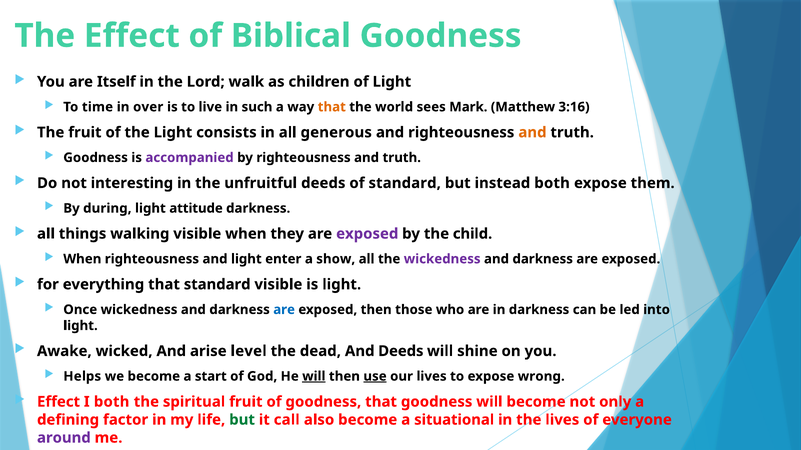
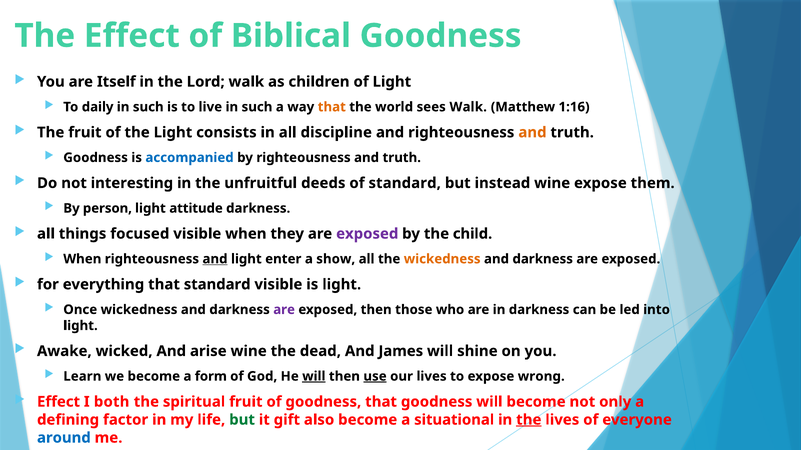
time: time -> daily (98, 107)
over: over -> such (148, 107)
sees Mark: Mark -> Walk (468, 107)
3:16: 3:16 -> 1:16 (574, 107)
generous: generous -> discipline (336, 133)
accompanied colour: purple -> blue (190, 158)
instead both: both -> wine (552, 183)
during: during -> person (107, 209)
walking: walking -> focused (140, 234)
and underline: none -> present (215, 259)
wickedness colour: purple -> orange (442, 259)
are colour: blue -> purple (284, 310)
arise level: level -> wine (249, 351)
And Deeds: Deeds -> James (401, 351)
Helps: Helps -> Learn (82, 377)
start: start -> form (211, 377)
call: call -> gift (287, 420)
the underline: none -> present (529, 420)
around colour: purple -> blue (64, 438)
